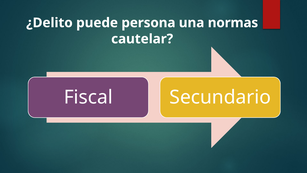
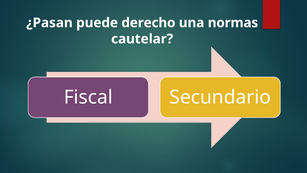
¿Delito: ¿Delito -> ¿Pasan (49, 23)
persona: persona -> derecho (148, 23)
